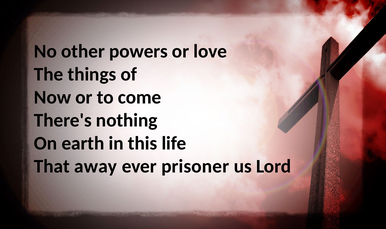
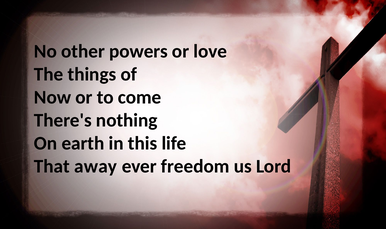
prisoner: prisoner -> freedom (195, 166)
